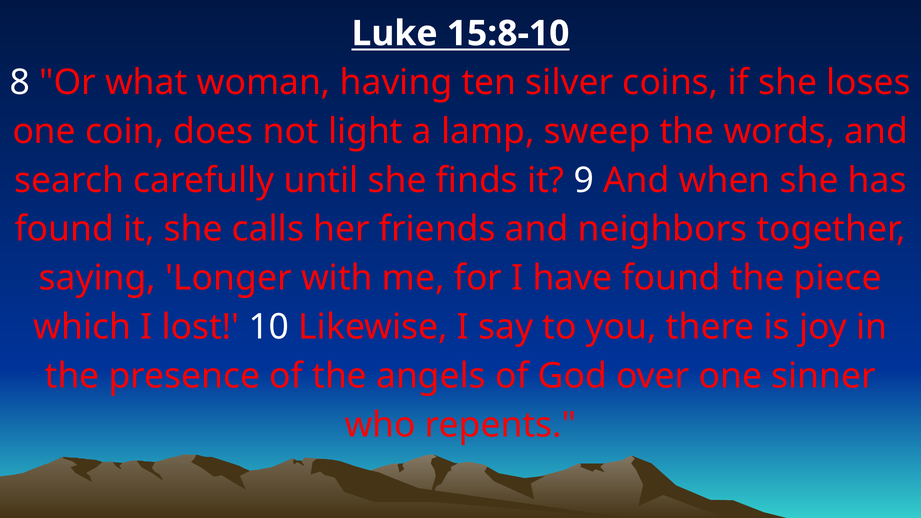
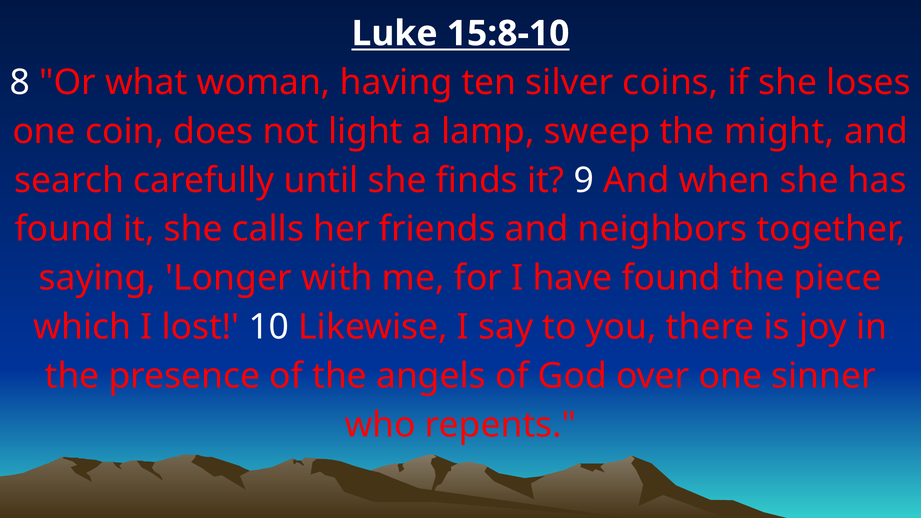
words: words -> might (779, 131)
